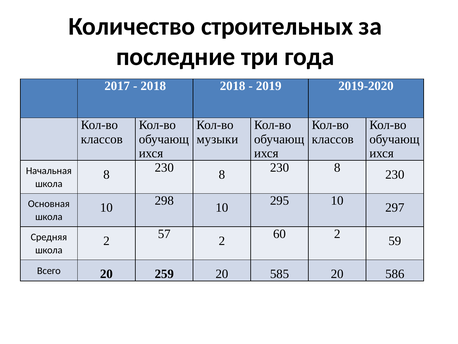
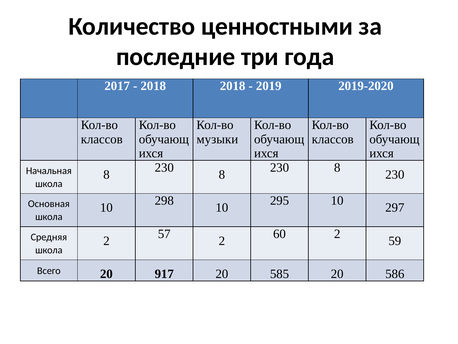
строительных: строительных -> ценностными (277, 26)
259: 259 -> 917 (164, 274)
